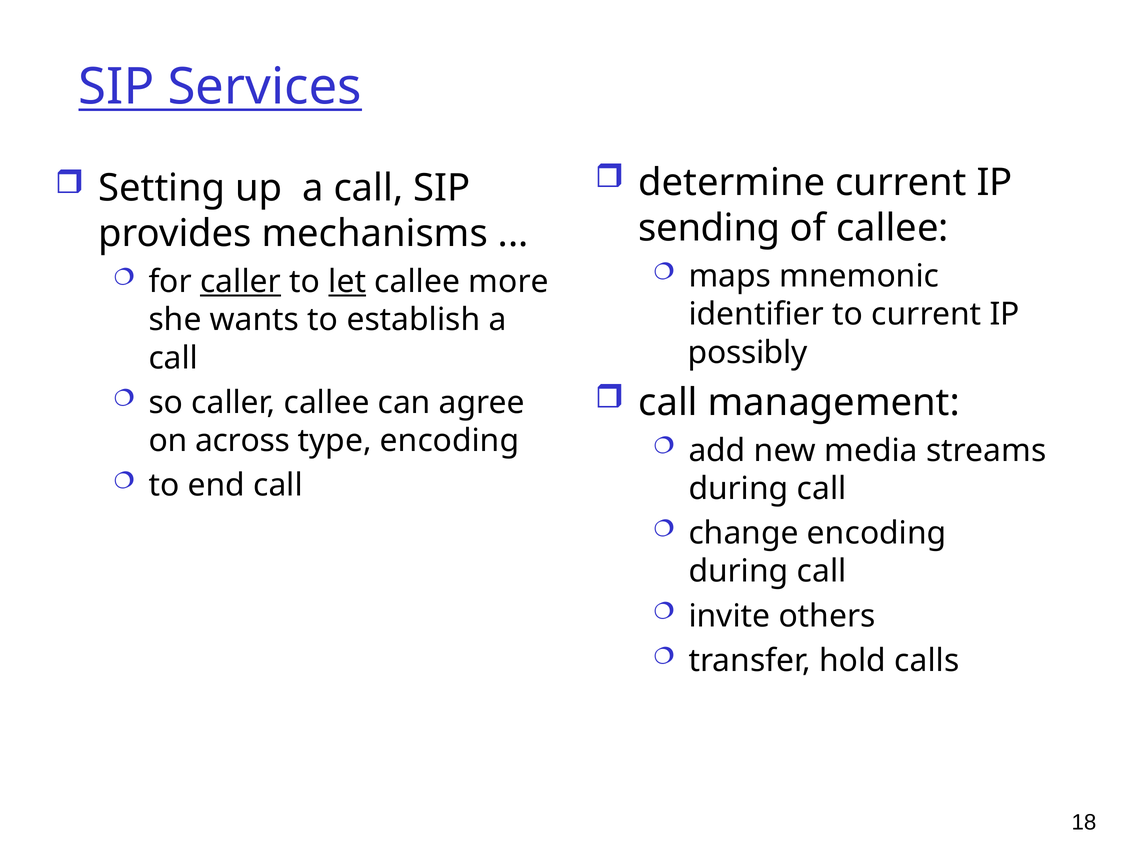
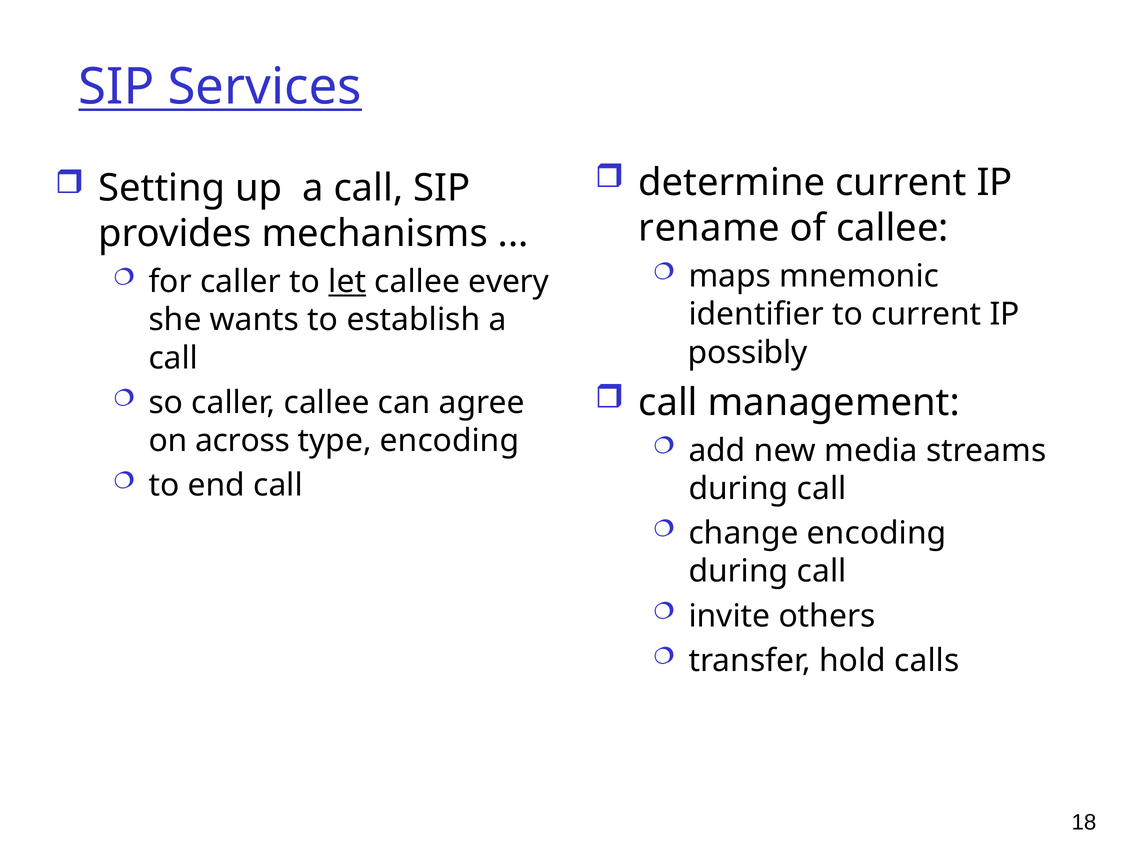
sending: sending -> rename (709, 228)
caller underline: present -> none (241, 282)
more: more -> every (509, 282)
